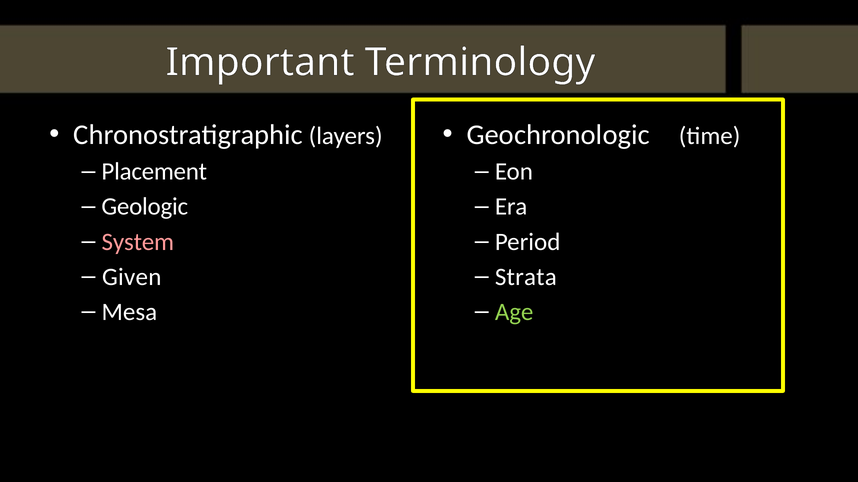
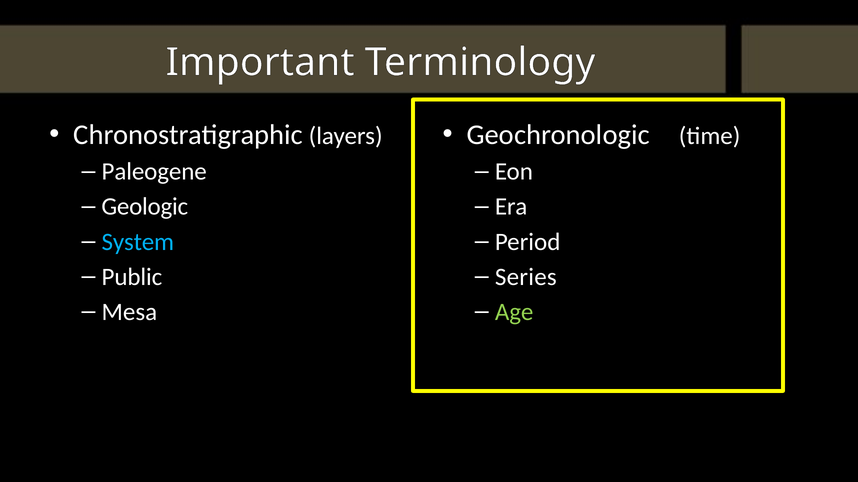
Placement: Placement -> Paleogene (154, 172)
System colour: pink -> light blue (138, 242)
Given: Given -> Public (132, 277)
Strata: Strata -> Series (526, 277)
